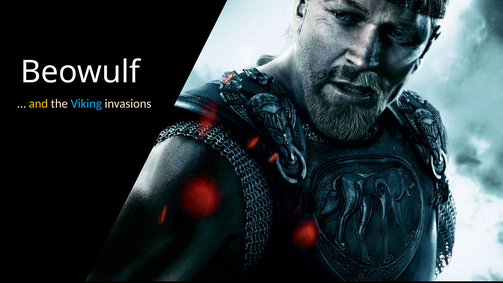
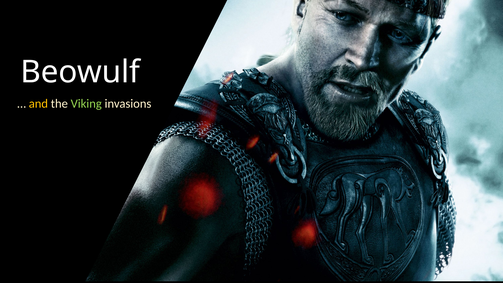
Viking colour: light blue -> light green (86, 104)
